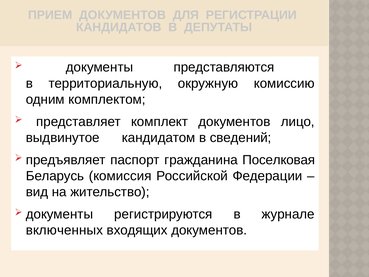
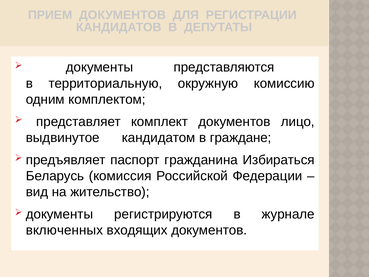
сведений: сведений -> граждане (241, 138)
Поселковая: Поселковая -> Избираться (279, 160)
